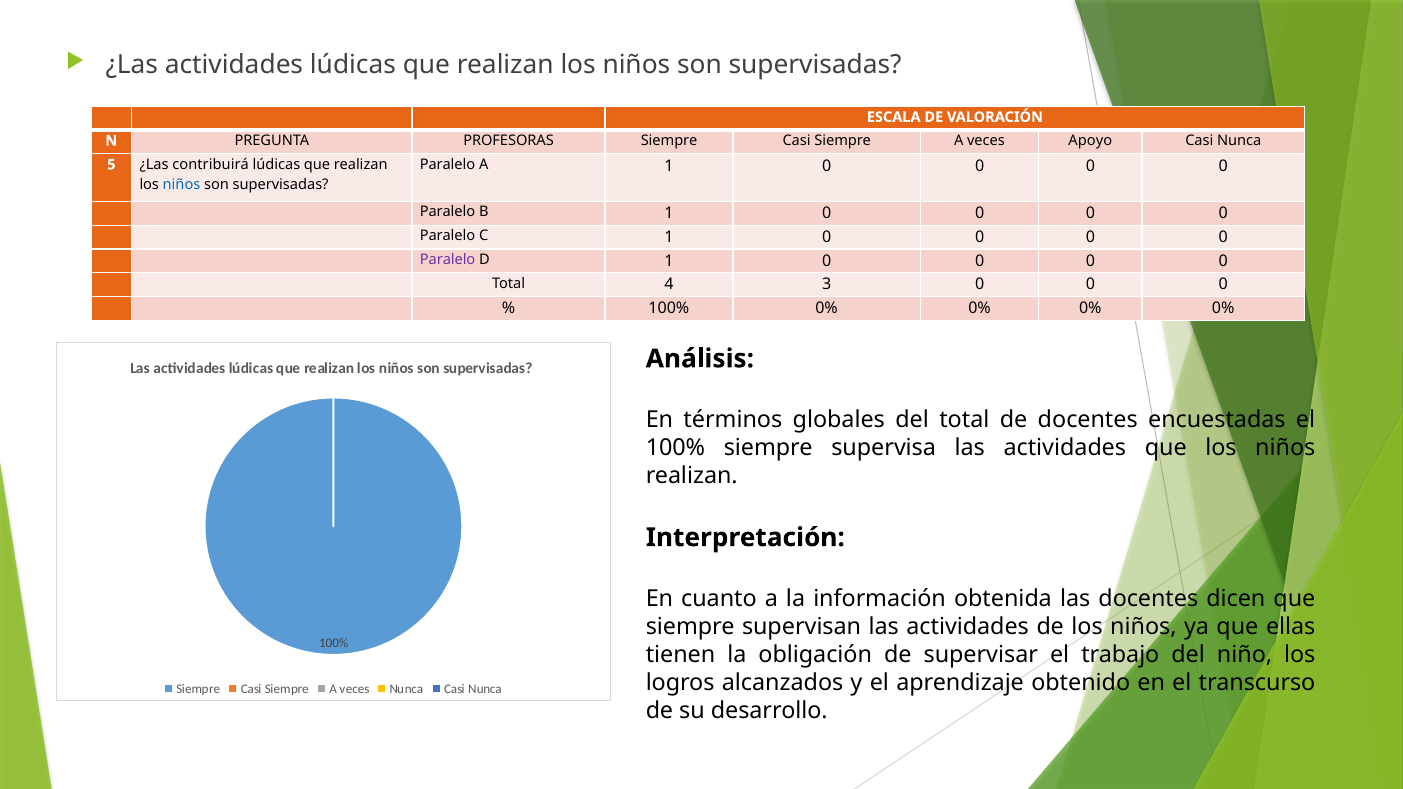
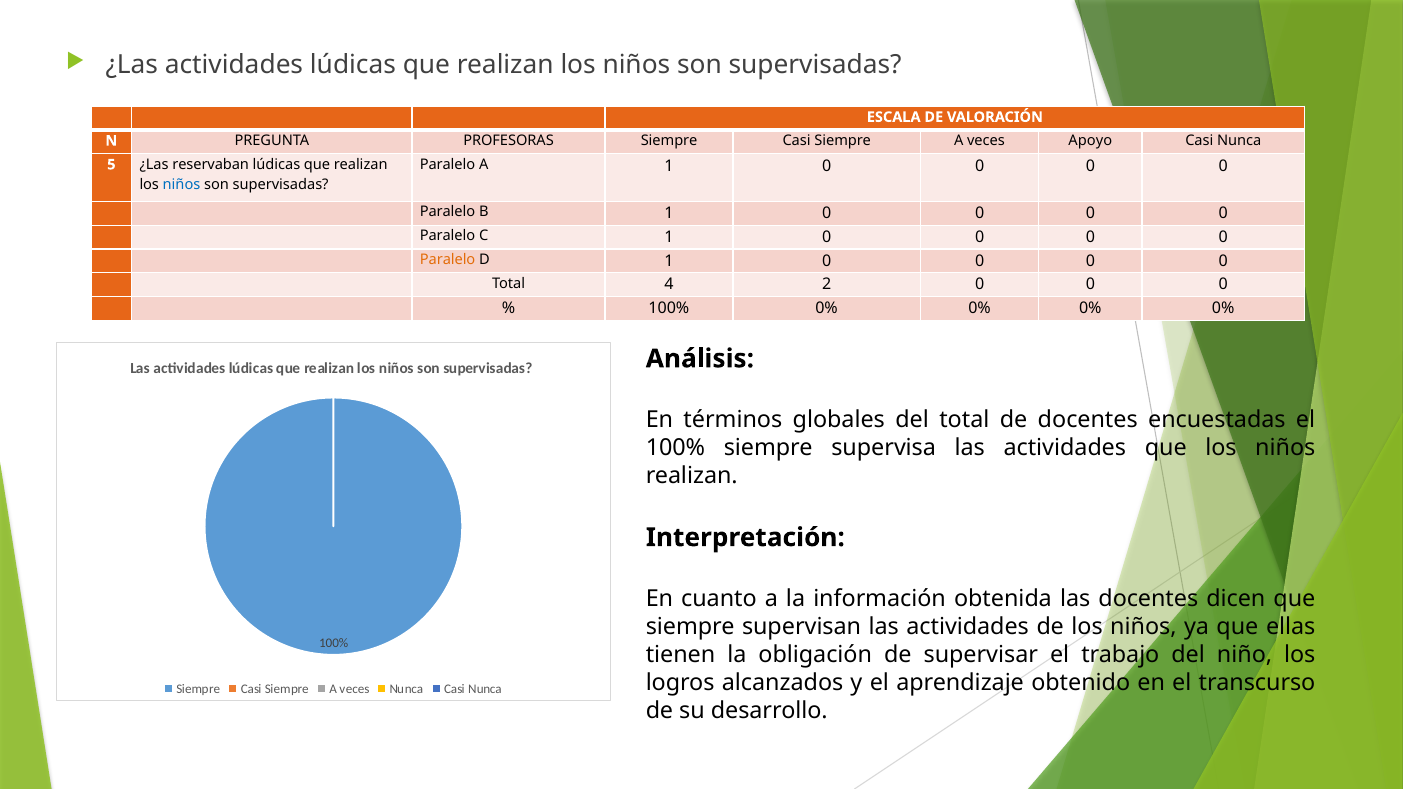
contribuirá: contribuirá -> reservaban (211, 165)
Paralelo colour: purple -> orange (448, 260)
3: 3 -> 2 (827, 285)
